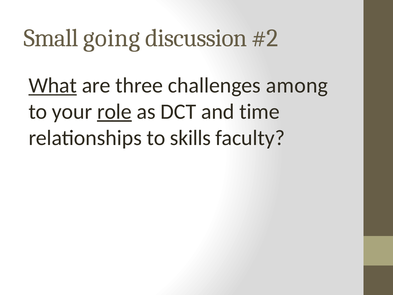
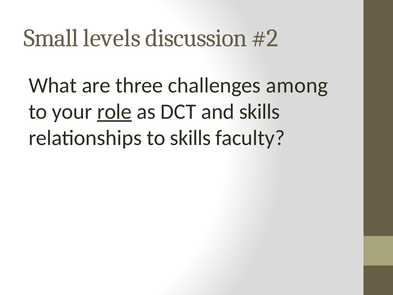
going: going -> levels (112, 38)
What underline: present -> none (53, 85)
and time: time -> skills (260, 112)
